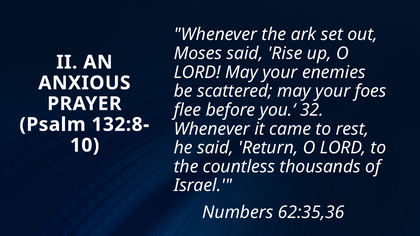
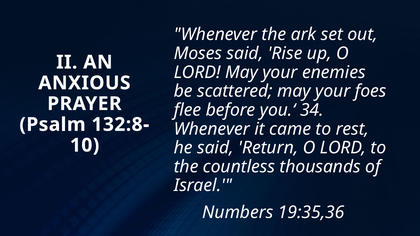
32: 32 -> 34 (312, 110)
62:35,36: 62:35,36 -> 19:35,36 (311, 213)
